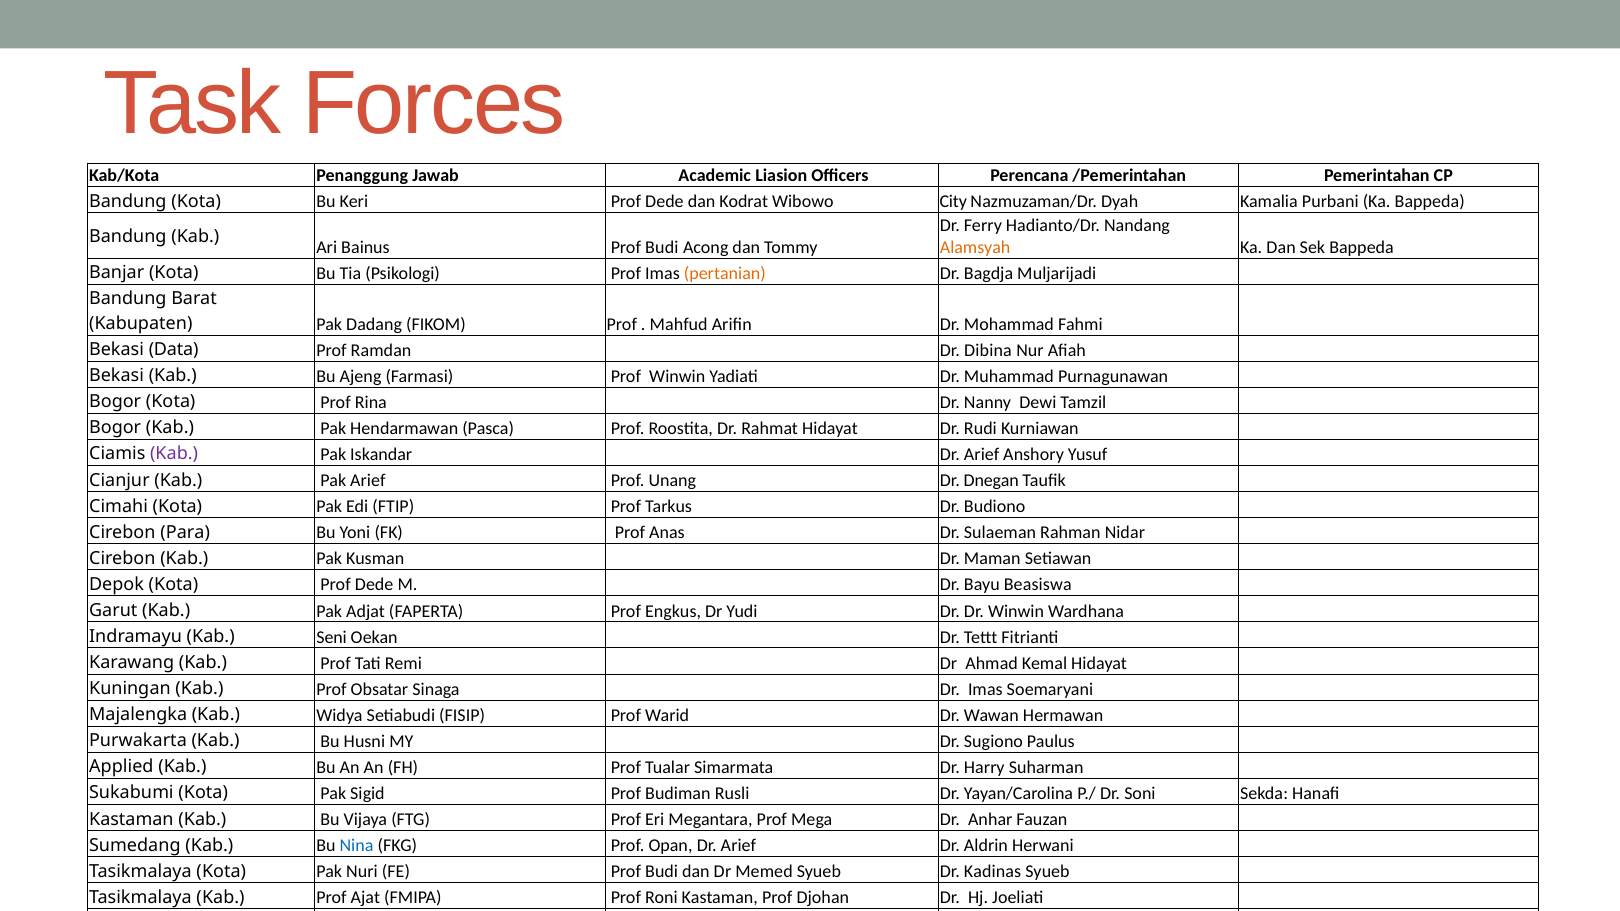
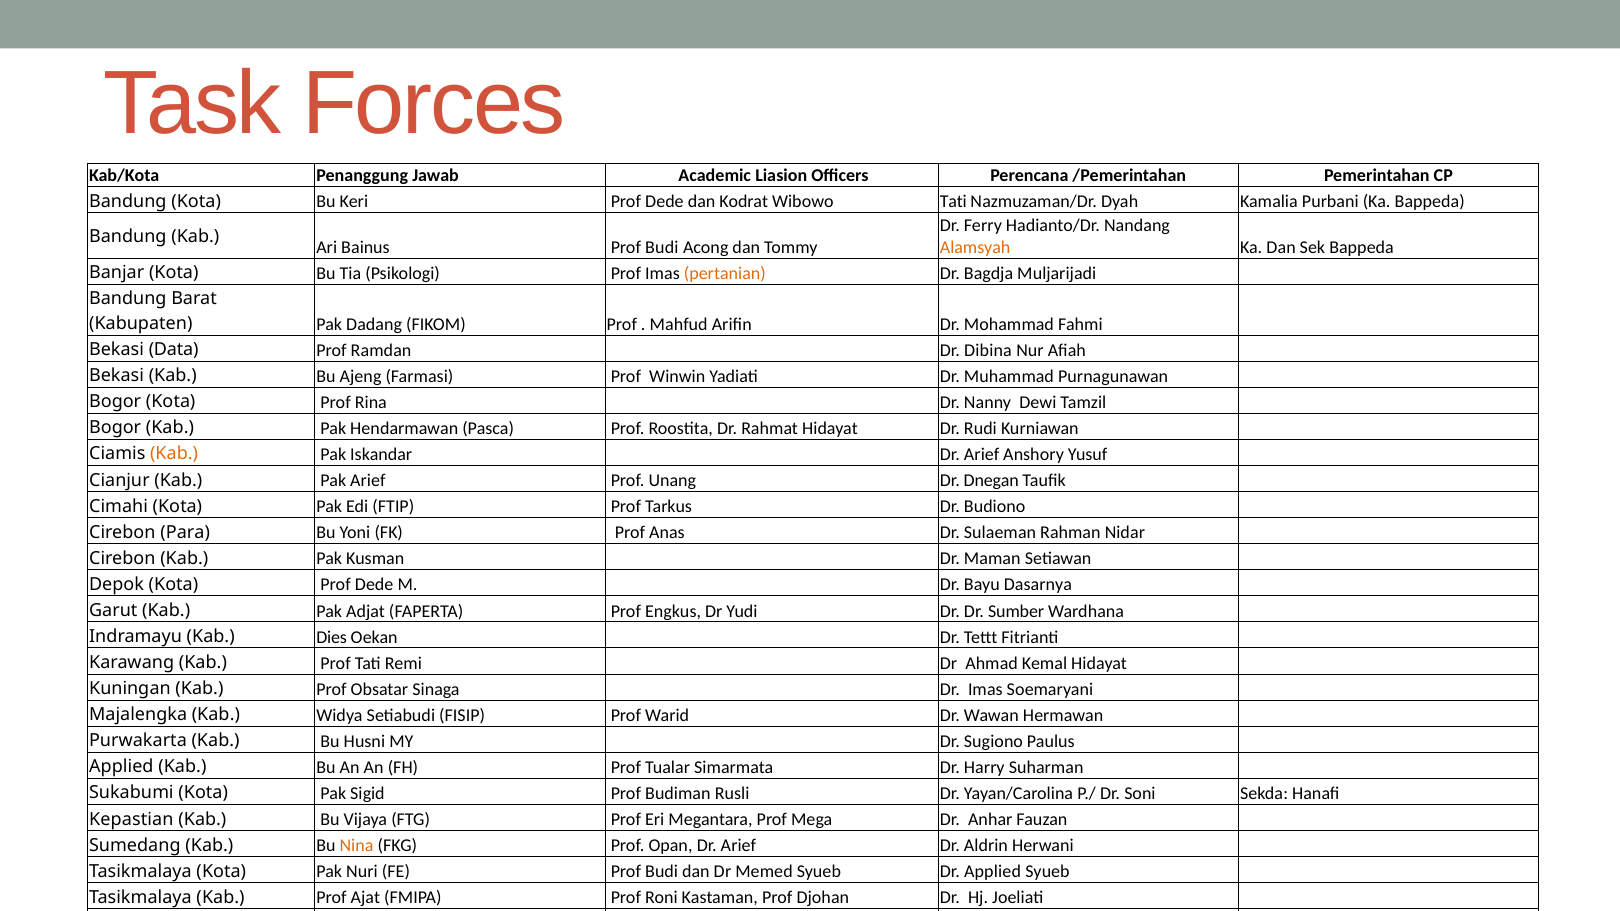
Wibowo City: City -> Tati (953, 202)
Kab colour: purple -> orange (174, 454)
Beasiswa: Beasiswa -> Dasarnya (1038, 585)
Dr Winwin: Winwin -> Sumber (1016, 611)
Seni: Seni -> Dies (332, 637)
Kastaman: Kastaman -> Kepastian (131, 819)
Nina colour: blue -> orange (357, 846)
Dr Kadinas: Kadinas -> Applied (993, 872)
